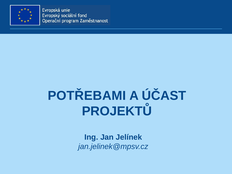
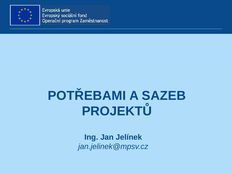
ÚČAST: ÚČAST -> SAZEB (164, 96)
